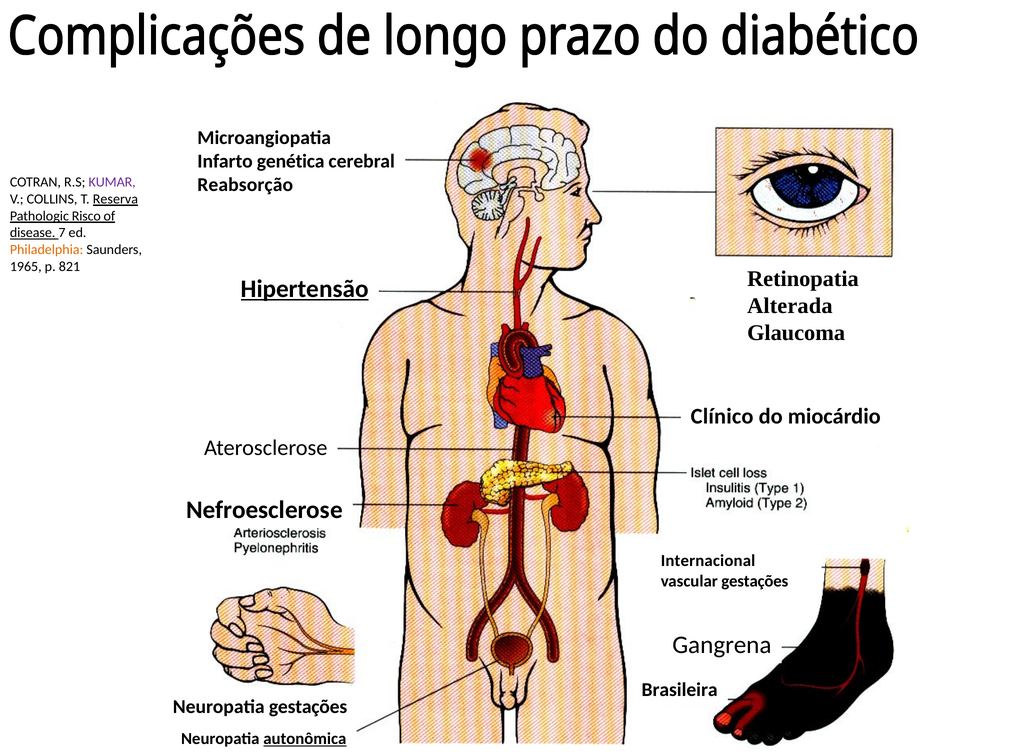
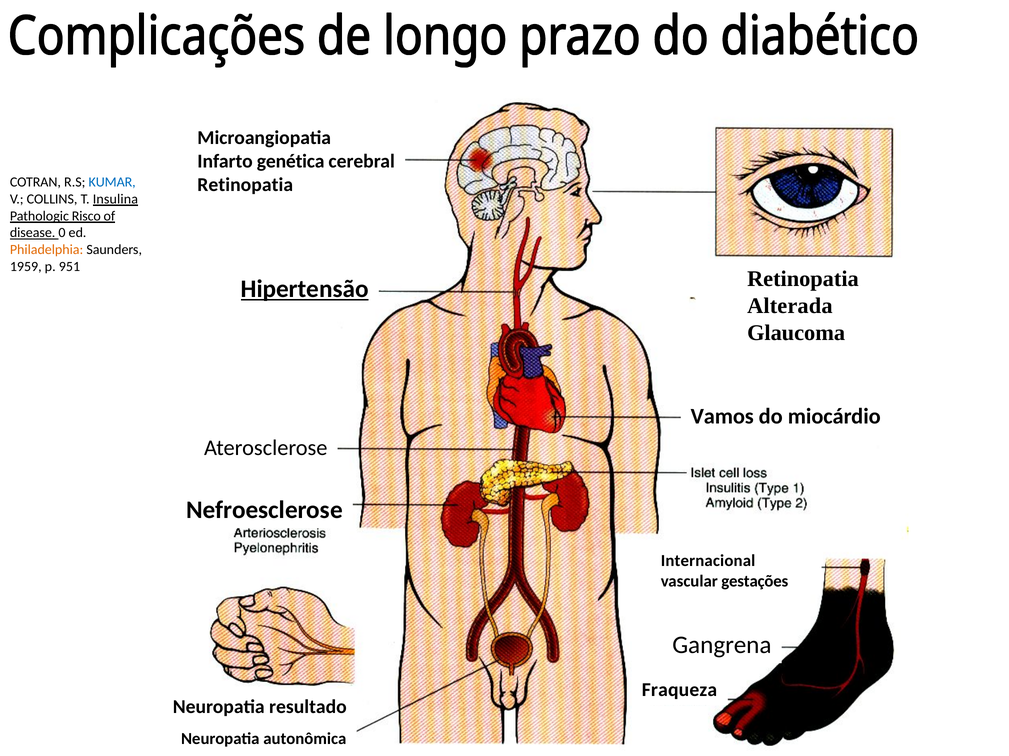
KUMAR colour: purple -> blue (112, 182)
Reabsorção: Reabsorção -> Retinopatia (245, 185)
Reserva: Reserva -> Insulina (115, 199)
7: 7 -> 0 (62, 233)
1965: 1965 -> 1959 (26, 267)
821: 821 -> 951 (69, 267)
Clínico: Clínico -> Vamos (722, 417)
Brasileira: Brasileira -> Fraqueza (679, 690)
Neuropatia gestações: gestações -> resultado (308, 707)
autonômica underline: present -> none (305, 739)
